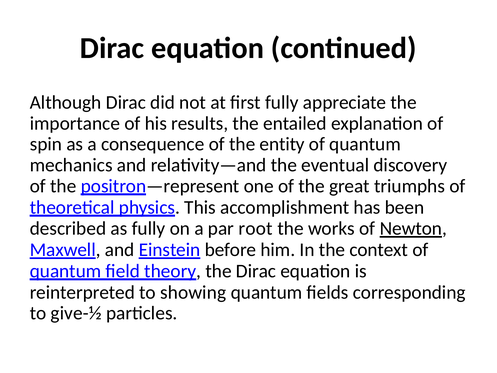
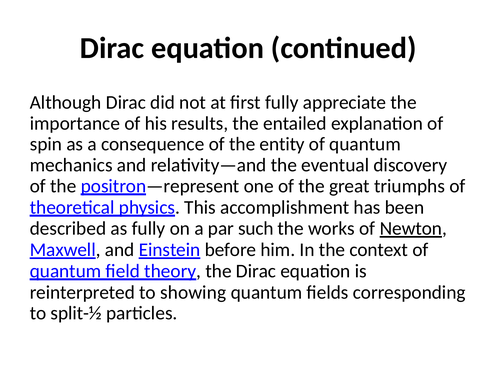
root: root -> such (256, 228)
give-½: give-½ -> split-½ (76, 313)
